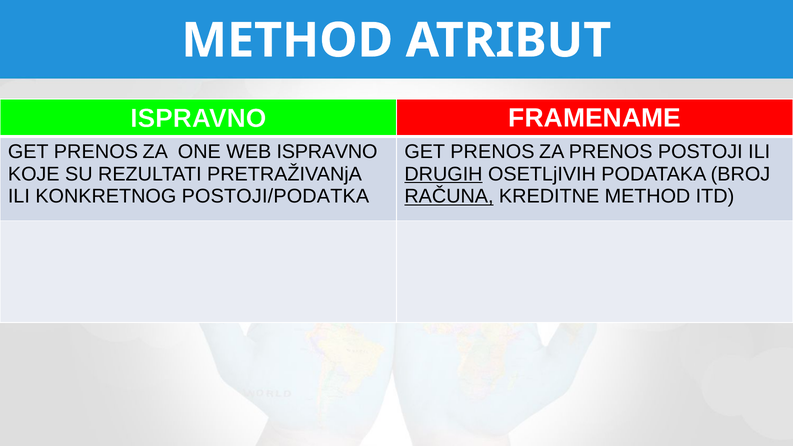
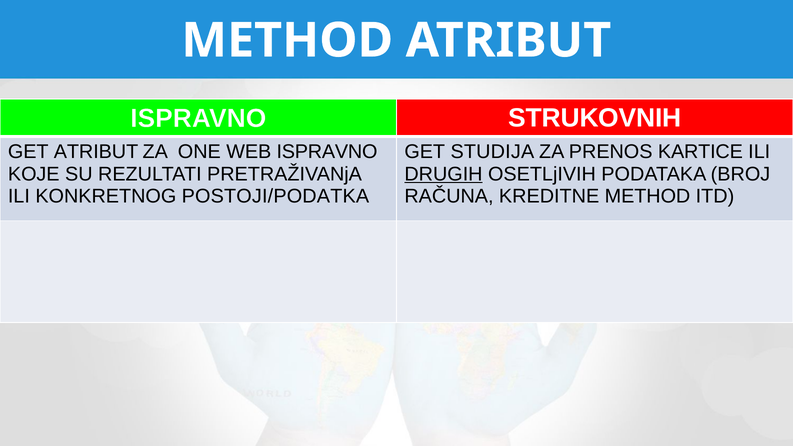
FRAMENAME: FRAMENAME -> STRUKOVNIH (595, 118)
PRENOS: PRENOS -> ATRIBUT (96, 152)
PRENOS: PRENOS -> STUDIJA (492, 152)
POSTOJI: POSTOJI -> KARTICE (700, 152)
RAČUNA underline: present -> none (449, 196)
